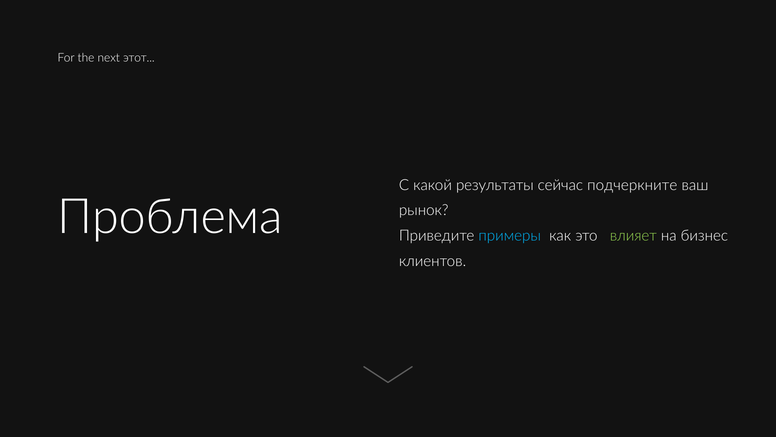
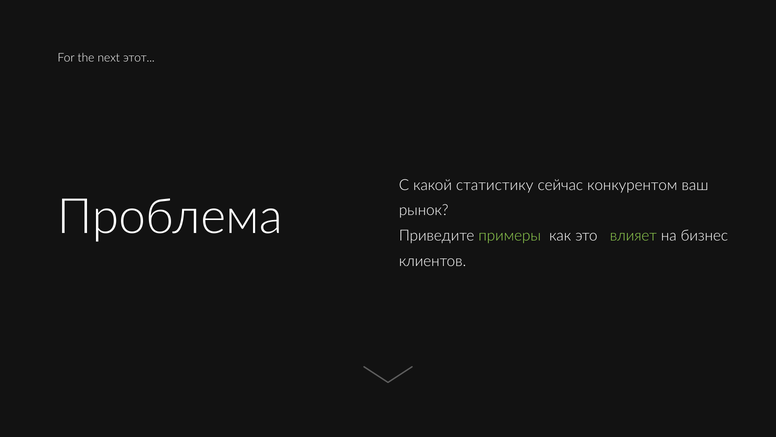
результаты: результаты -> статистику (495, 185)
подчеркните: подчеркните -> конкурентом (632, 185)
примеры colour: light blue -> light green (510, 236)
